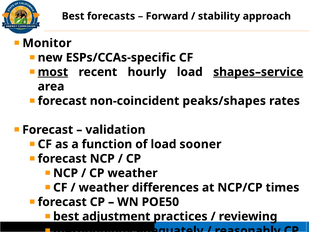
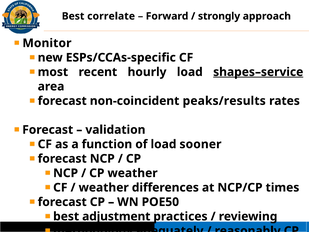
forecasts: forecasts -> correlate (111, 16)
stability: stability -> strongly (219, 16)
most underline: present -> none (53, 72)
peaks/shapes: peaks/shapes -> peaks/results (224, 101)
